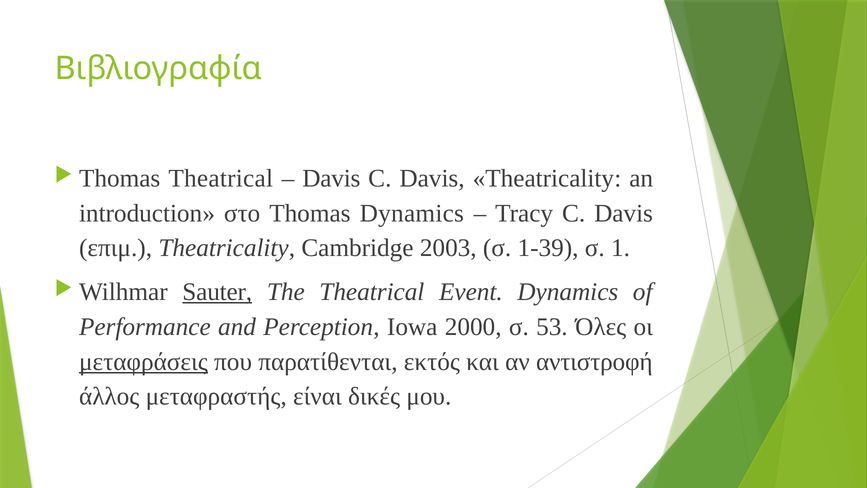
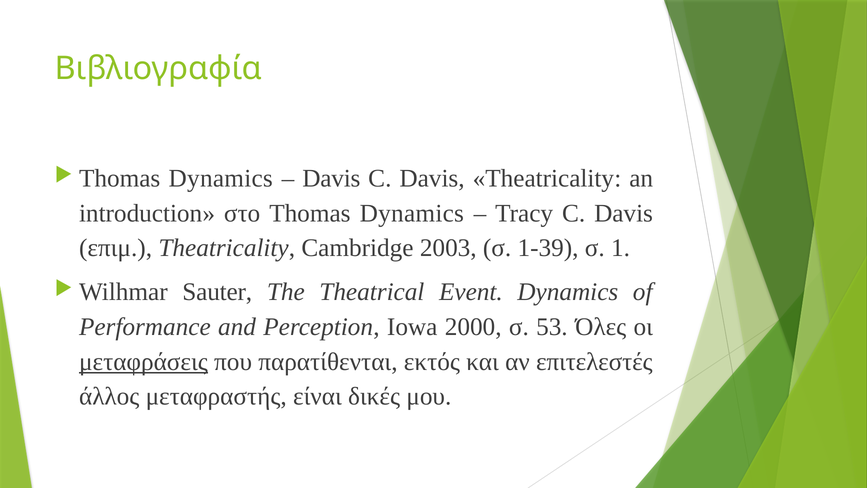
Theatrical: Theatrical -> Dynamics (221, 178)
Sauter underline: present -> none (217, 292)
αντιστροφή: αντιστροφή -> επιτελεστές (594, 361)
